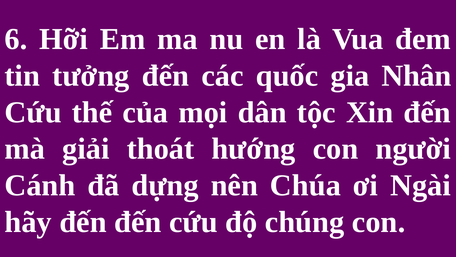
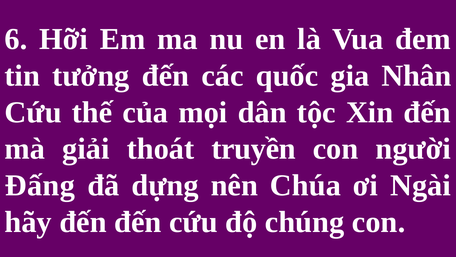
hướng: hướng -> truyền (254, 149)
Cánh: Cánh -> Đấng (40, 185)
